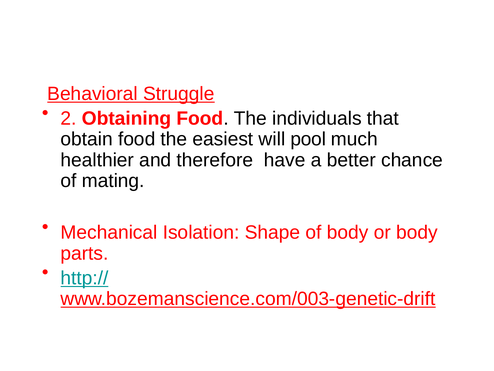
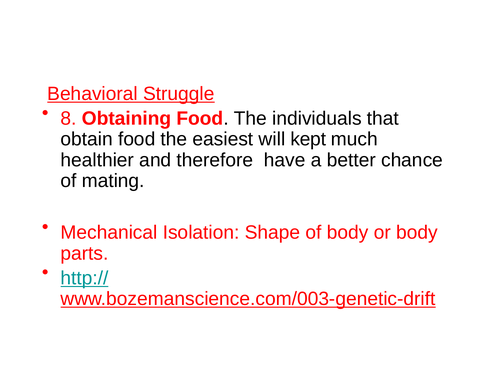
2: 2 -> 8 (69, 118)
pool: pool -> kept (308, 139)
